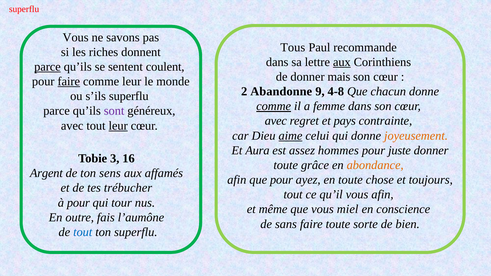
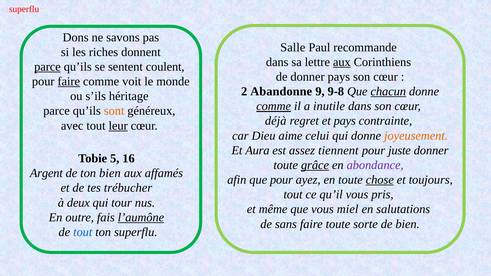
Vous: Vous -> Dons (76, 37)
Tous: Tous -> Salle (293, 47)
donner mais: mais -> pays (339, 77)
comme leur: leur -> voit (132, 82)
4-8: 4-8 -> 9-8 (336, 92)
chacun underline: none -> present (388, 92)
s’ils superflu: superflu -> héritage (129, 96)
femme: femme -> inutile (329, 106)
sont colour: purple -> orange (114, 111)
avec: avec -> déjà (276, 121)
aime underline: present -> none (290, 136)
hommes: hommes -> tiennent (338, 150)
3: 3 -> 5 (115, 159)
grâce underline: none -> present (315, 165)
abondance colour: orange -> purple (375, 165)
ton sens: sens -> bien (110, 173)
chose underline: none -> present (380, 180)
vous afin: afin -> pris (382, 195)
à pour: pour -> deux (78, 203)
conscience: conscience -> salutations (403, 209)
l’aumône underline: none -> present (141, 217)
